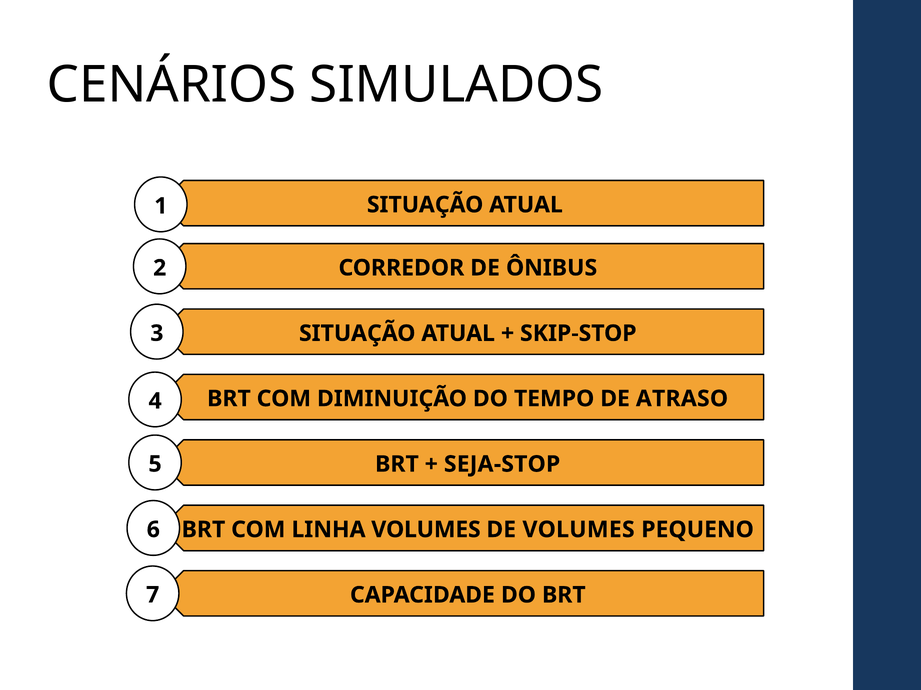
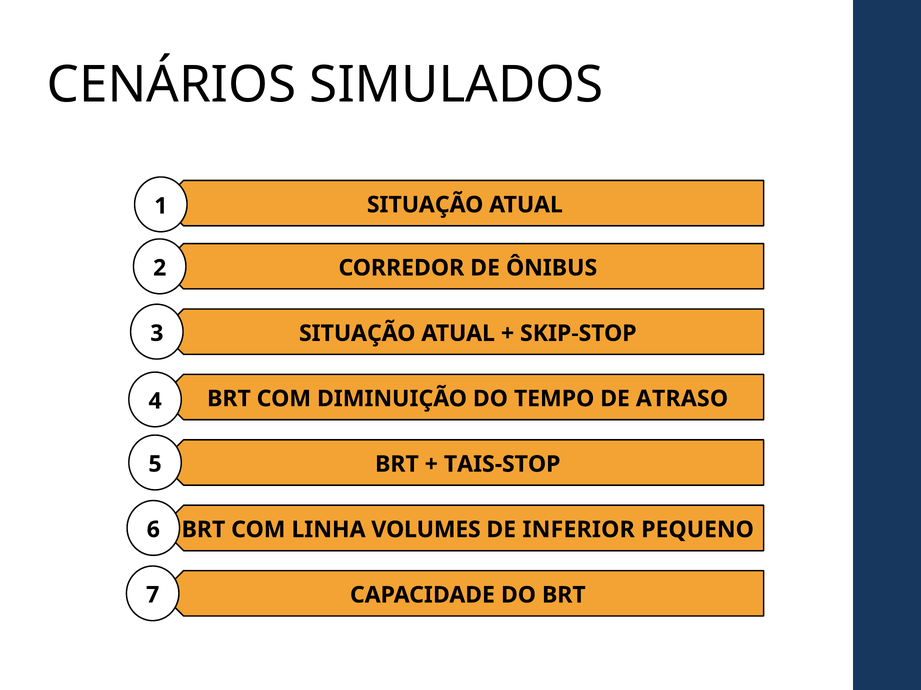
SEJA-STOP: SEJA-STOP -> TAIS-STOP (502, 465)
DE VOLUMES: VOLUMES -> INFERIOR (579, 530)
